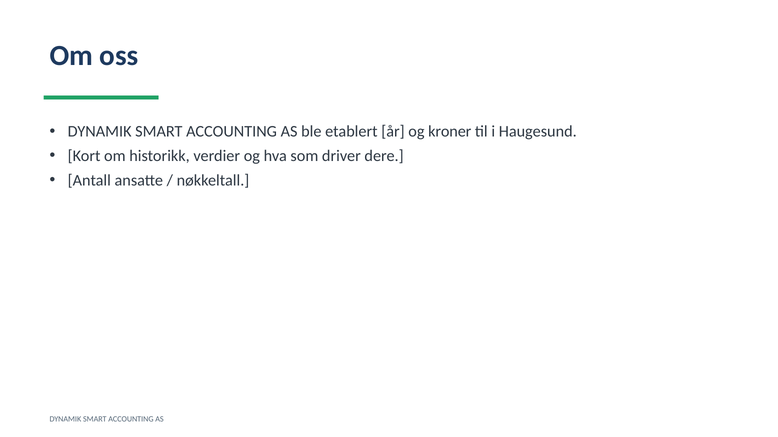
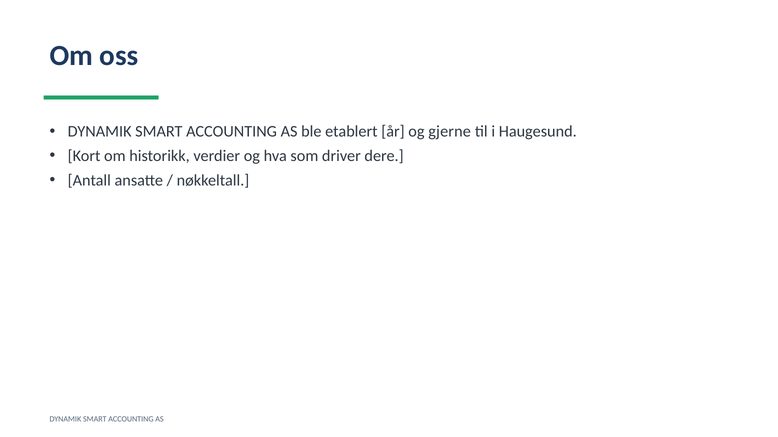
kroner: kroner -> gjerne (450, 132)
